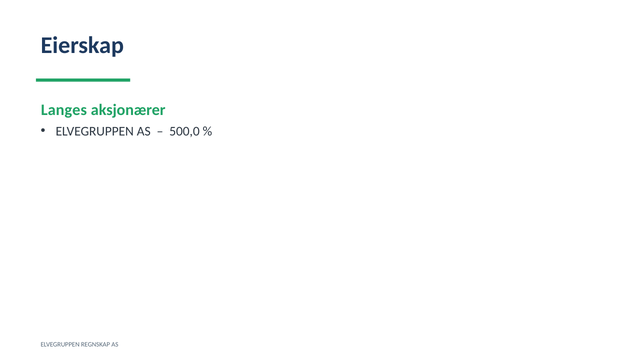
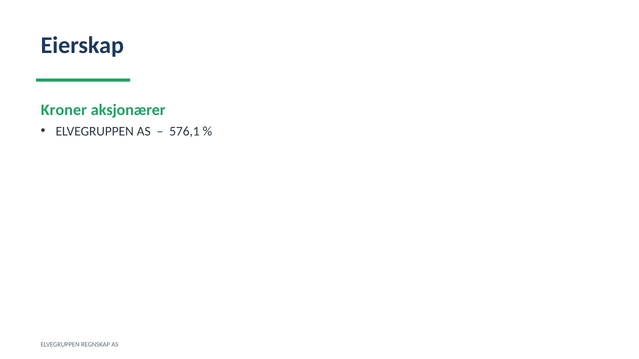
Langes: Langes -> Kroner (64, 110)
500,0: 500,0 -> 576,1 (184, 131)
